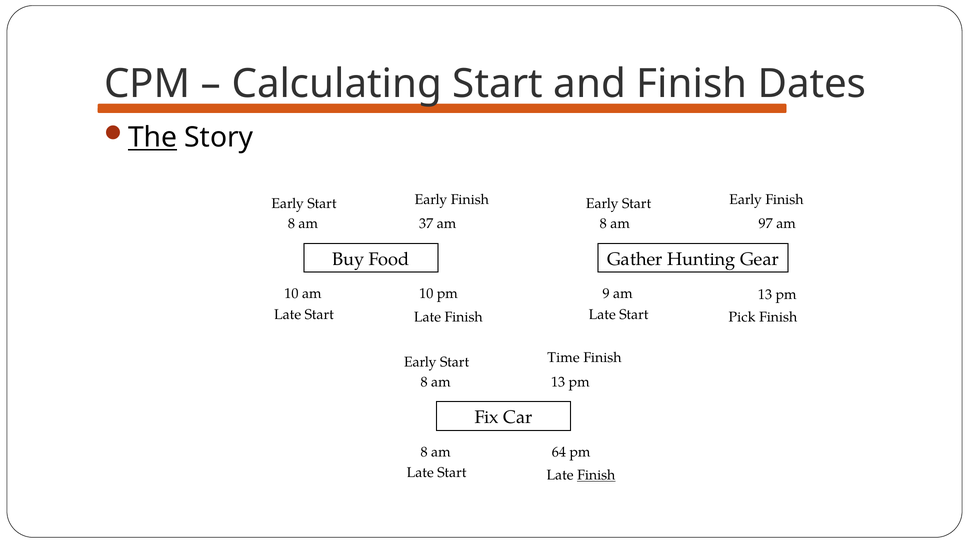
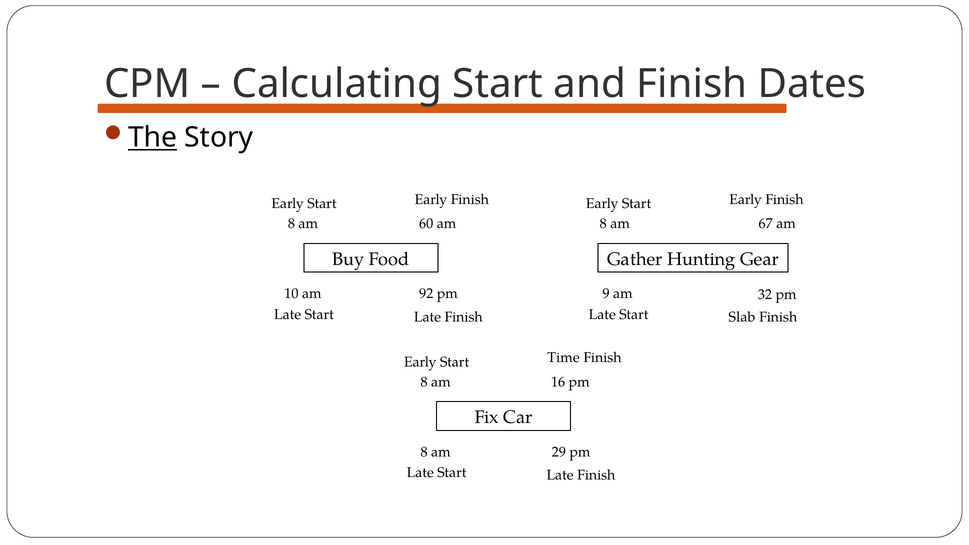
37: 37 -> 60 (426, 224)
97: 97 -> 67 (766, 224)
10 am 10: 10 -> 92 (426, 294)
9 am 13: 13 -> 32 (765, 295)
Pick: Pick -> Slab (742, 317)
8 am 13: 13 -> 16 (558, 382)
64: 64 -> 29 (559, 452)
Finish underline: present -> none (596, 475)
